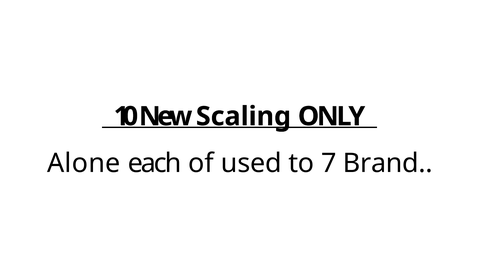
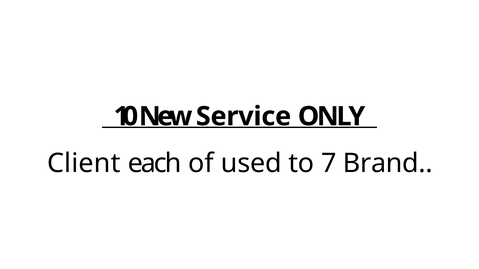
Scaling: Scaling -> Service (244, 117)
Alone: Alone -> Client (84, 164)
